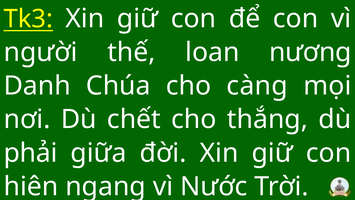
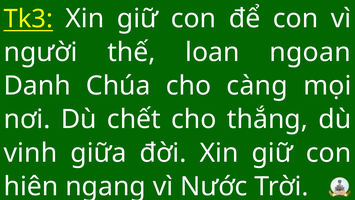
nương: nương -> ngoan (310, 52)
phải: phải -> vinh (30, 153)
